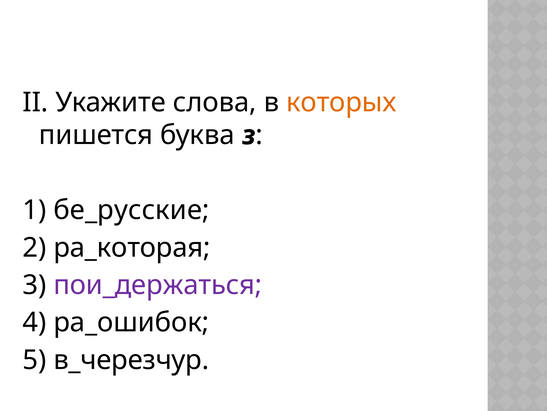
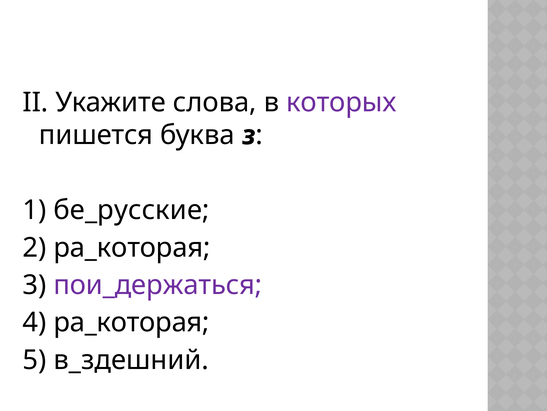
которых colour: orange -> purple (341, 102)
4 ра_ошибок: ра_ошибок -> ра_которая (131, 322)
в_черезчур: в_черезчур -> в_здешний (131, 359)
